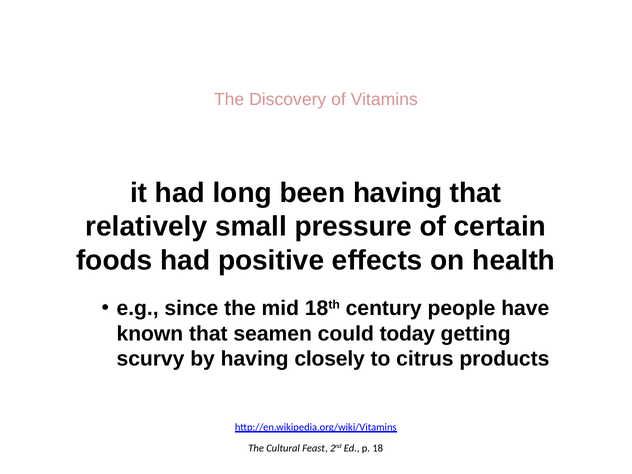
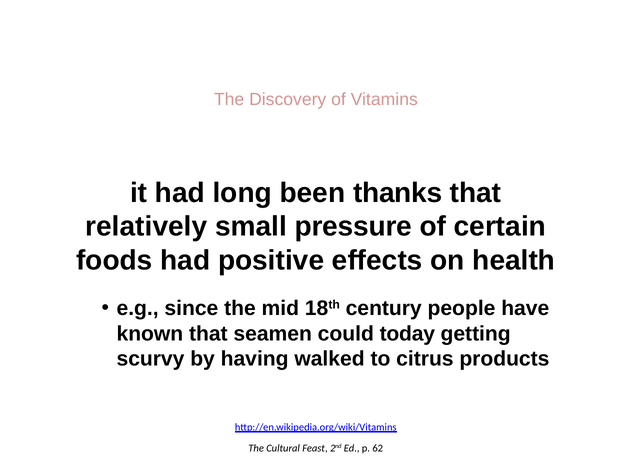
been having: having -> thanks (398, 193)
closely: closely -> walked (330, 359)
18: 18 -> 62 (378, 448)
